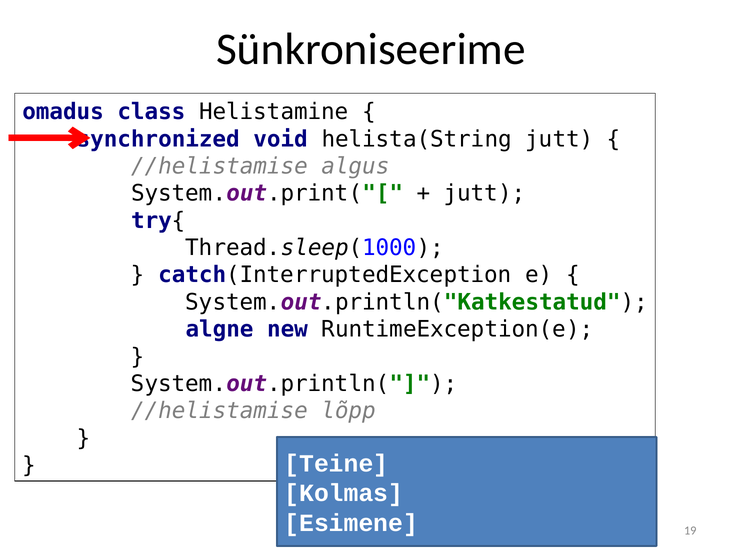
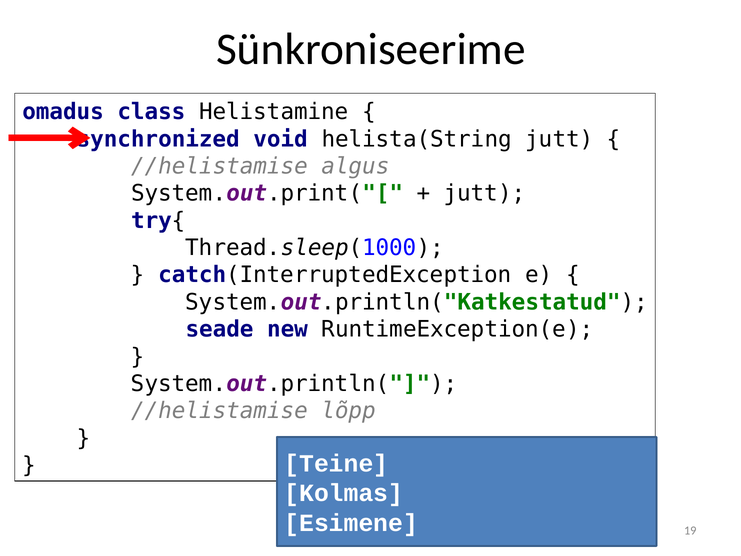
algne: algne -> seade (220, 329)
